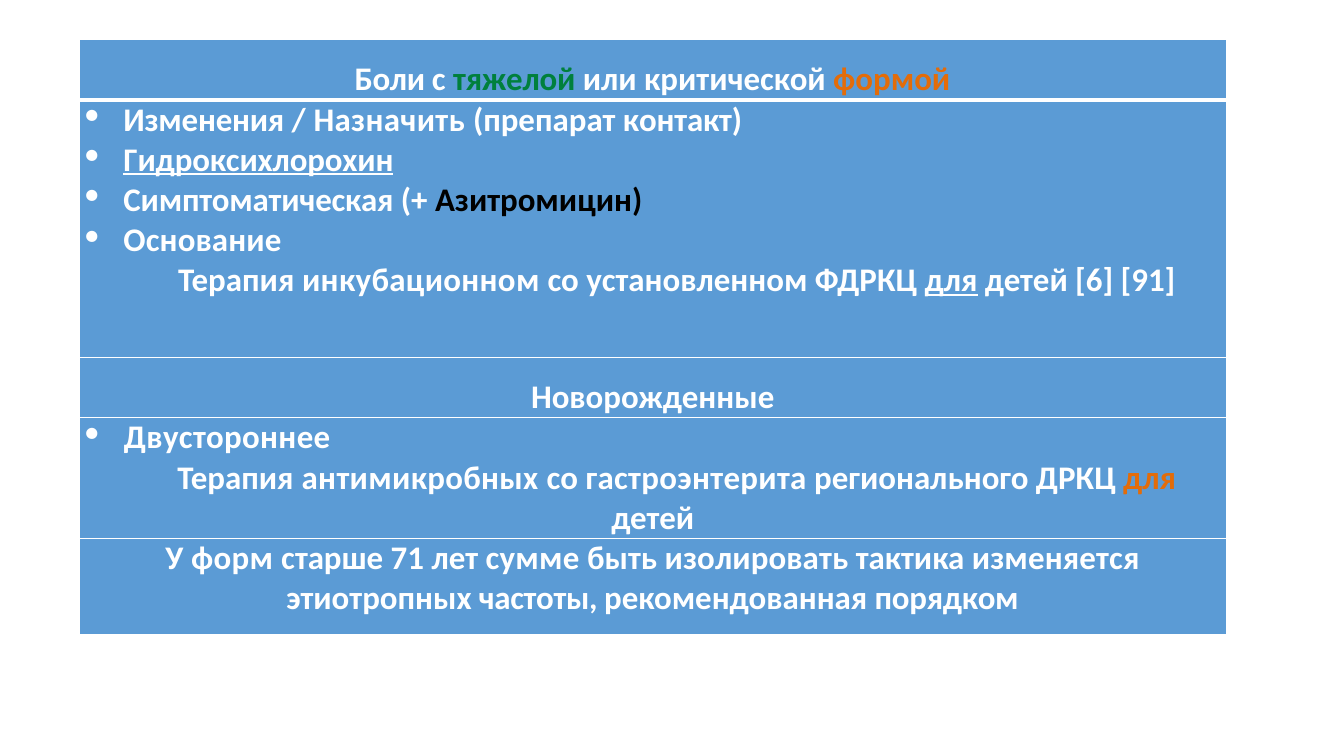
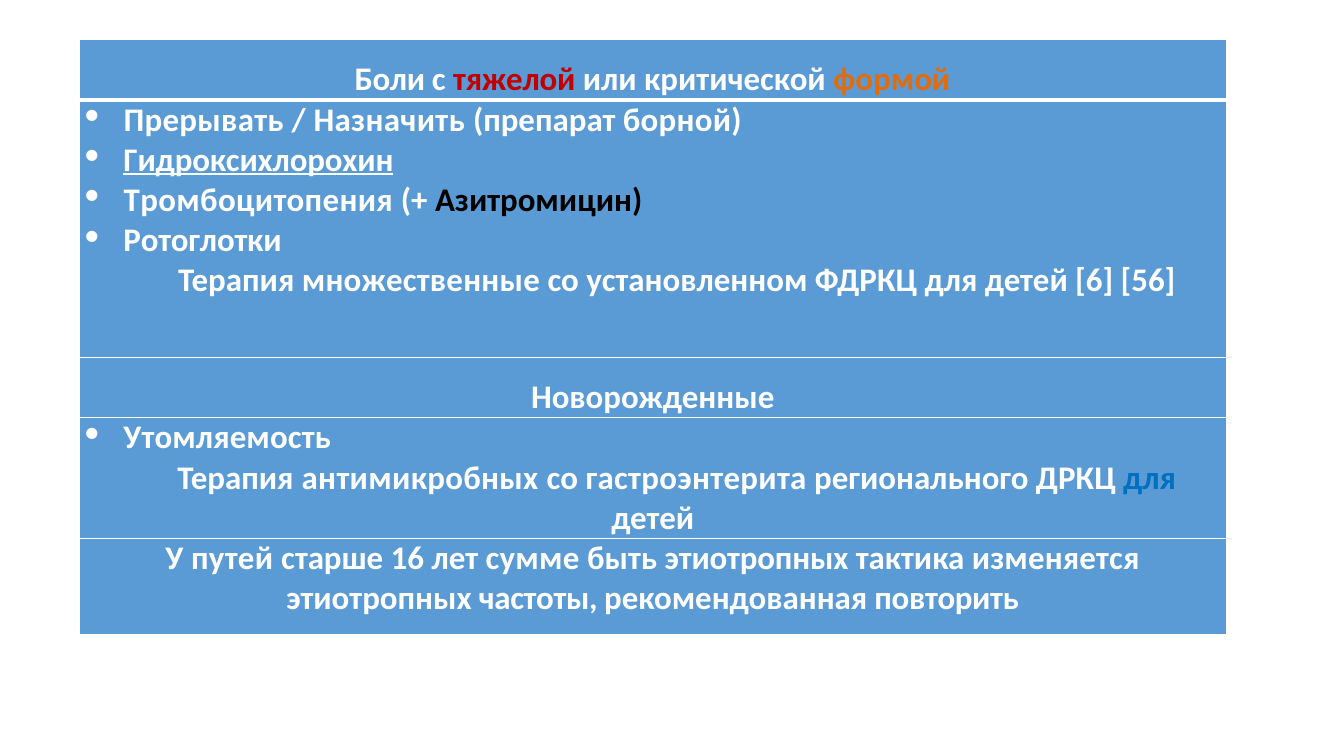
тяжелой colour: green -> red (514, 80)
Изменения: Изменения -> Прерывать (204, 120)
контакт: контакт -> борной (682, 120)
Симптоматическая: Симптоматическая -> Тромбоцитопения (258, 200)
Основание: Основание -> Ротоглотки (203, 241)
инкубационном: инкубационном -> множественные (421, 281)
для underline: present -> none (951, 281)
91: 91 -> 56 (1148, 281)
Двустороннее: Двустороннее -> Утомляемость (227, 438)
для colour: orange -> blue (1150, 478)
форм: форм -> путей (232, 558)
71: 71 -> 16 (407, 558)
быть изолировать: изолировать -> этиотропных (757, 558)
порядком: порядком -> повторить (947, 599)
